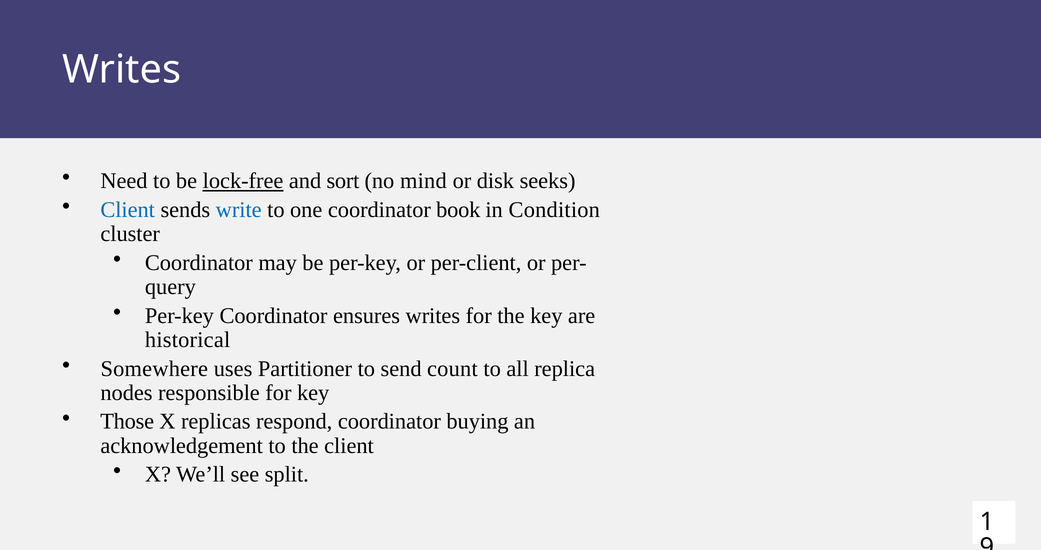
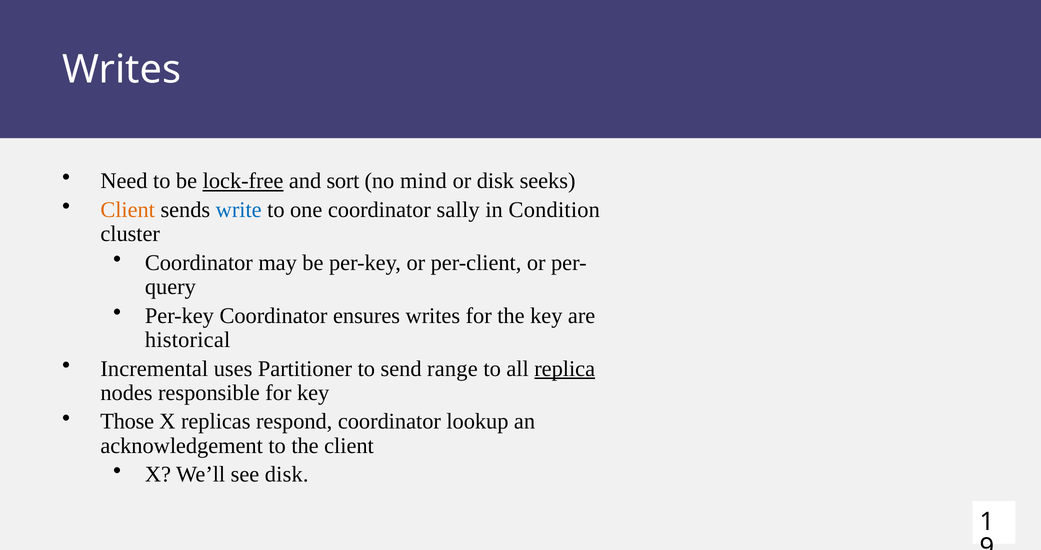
Client colour: blue -> orange (128, 210)
book: book -> sally (458, 210)
Somewhere: Somewhere -> Incremental (154, 369)
count: count -> range (452, 369)
replica underline: none -> present (565, 369)
buying: buying -> lookup (477, 421)
see split: split -> disk (287, 474)
